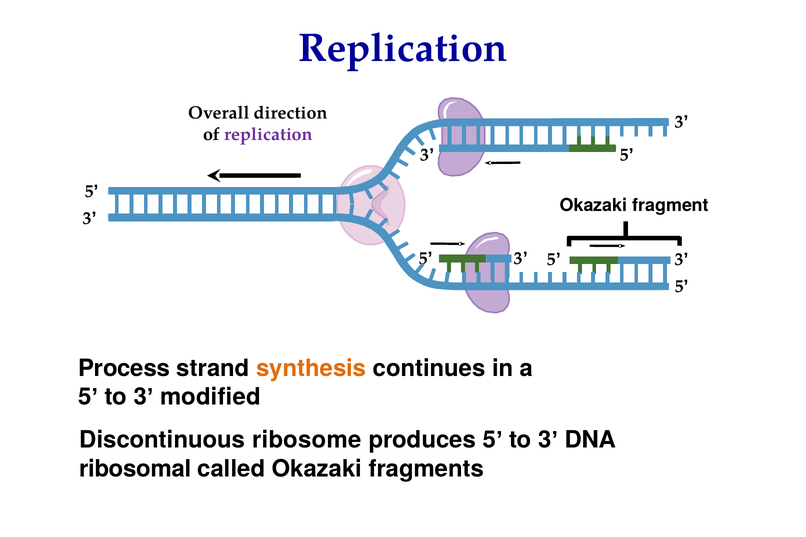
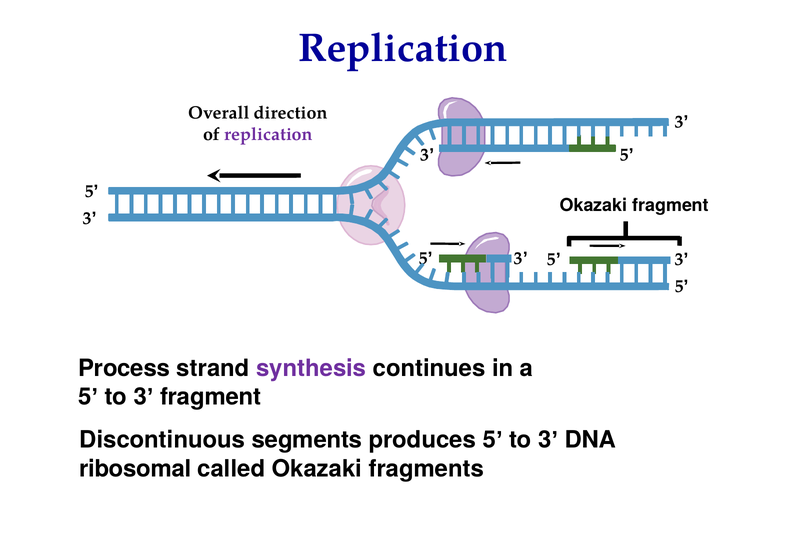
synthesis colour: orange -> purple (311, 369)
modified: modified -> fragment (211, 397)
ribosome: ribosome -> segments (307, 440)
